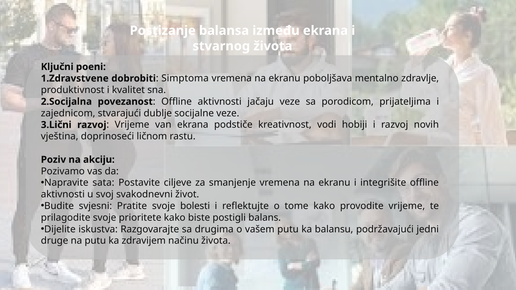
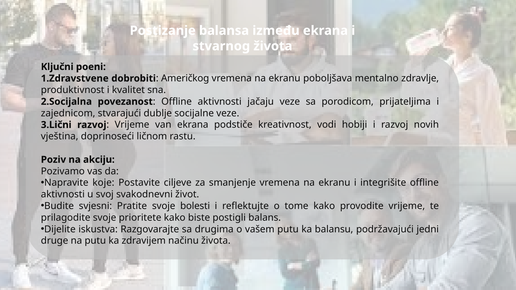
Simptoma: Simptoma -> Američkog (185, 78)
sata: sata -> koje (103, 183)
